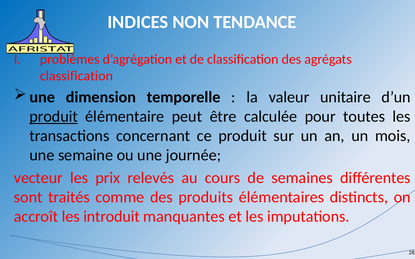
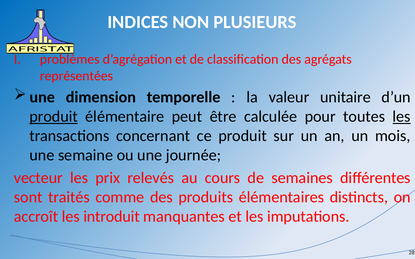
TENDANCE: TENDANCE -> PLUSIEURS (255, 22)
classification: classification -> représentées (76, 76)
les underline: none -> present (402, 117)
